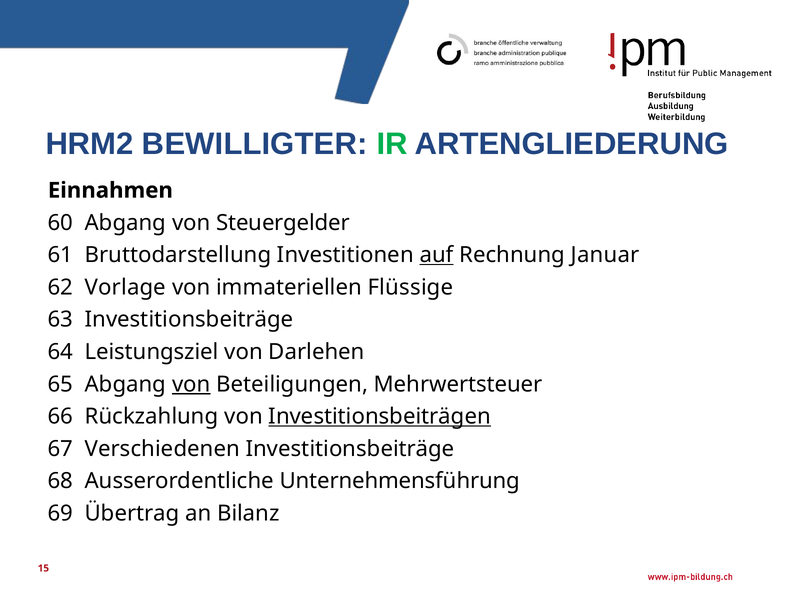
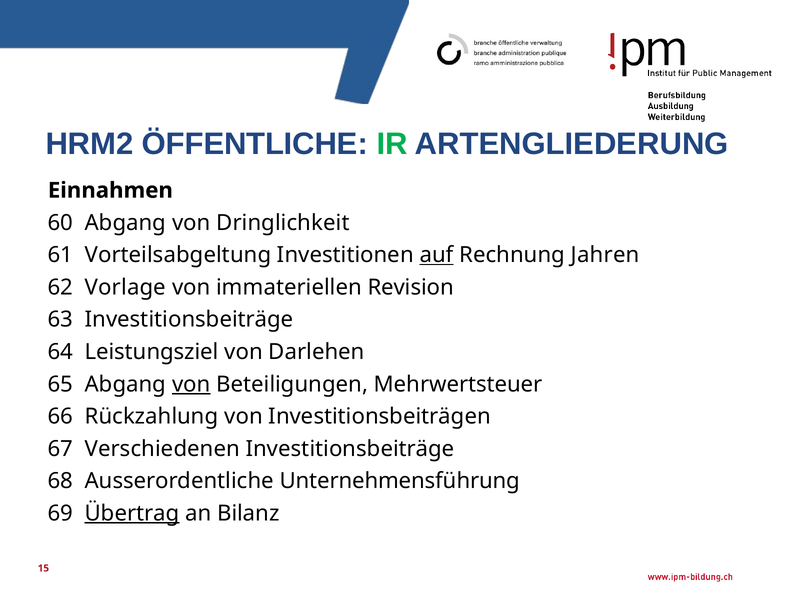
BEWILLIGTER: BEWILLIGTER -> ÖFFENTLICHE (255, 144)
Steuergelder: Steuergelder -> Dringlichkeit (283, 223)
Bruttodarstellung: Bruttodarstellung -> Vorteilsabgeltung (178, 255)
Januar: Januar -> Jahren (605, 255)
Flüssige: Flüssige -> Revision (411, 287)
Investitionsbeiträgen underline: present -> none (380, 417)
Übertrag underline: none -> present (132, 514)
